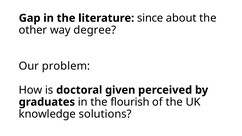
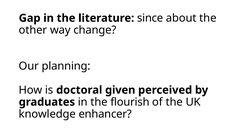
degree: degree -> change (95, 30)
problem: problem -> planning (66, 66)
solutions: solutions -> enhancer (105, 114)
